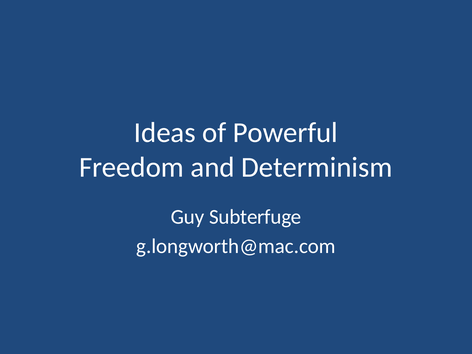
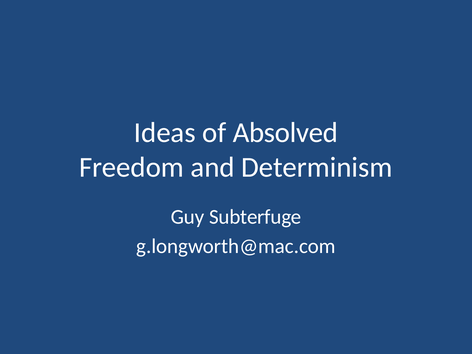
Powerful: Powerful -> Absolved (285, 133)
